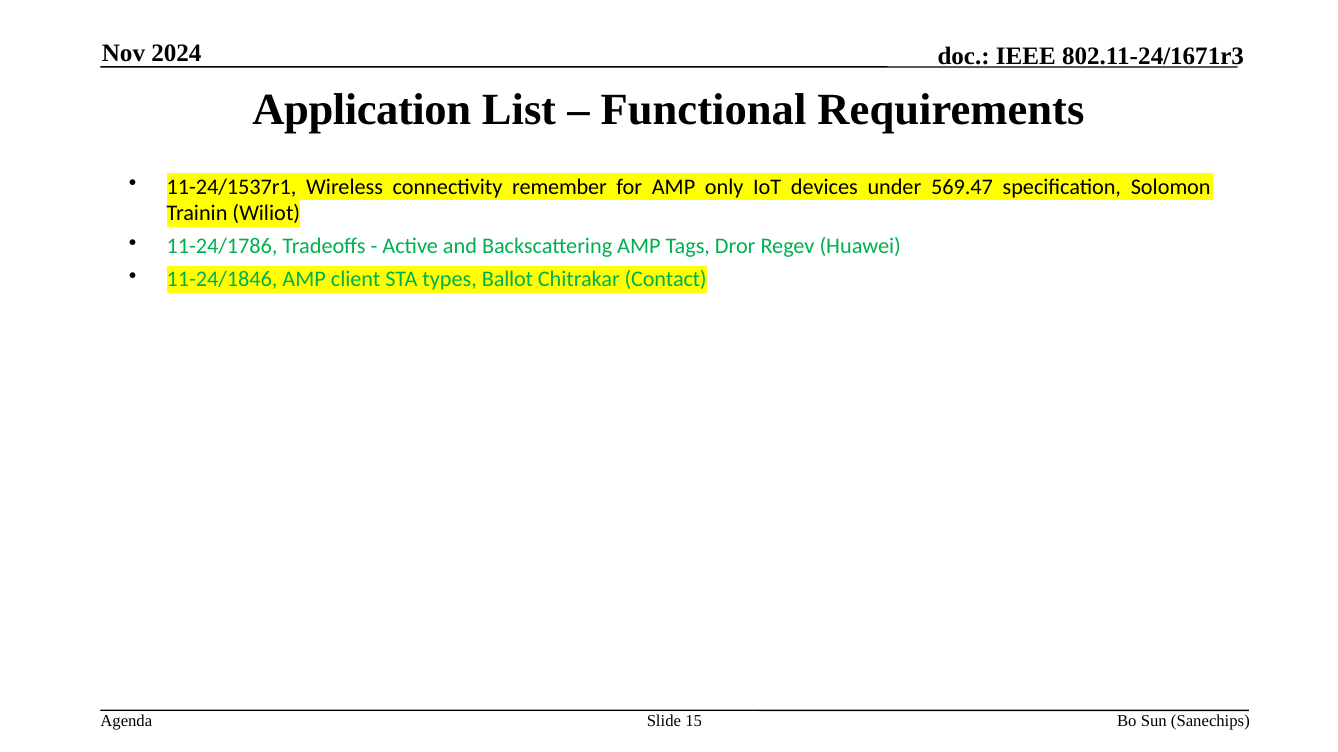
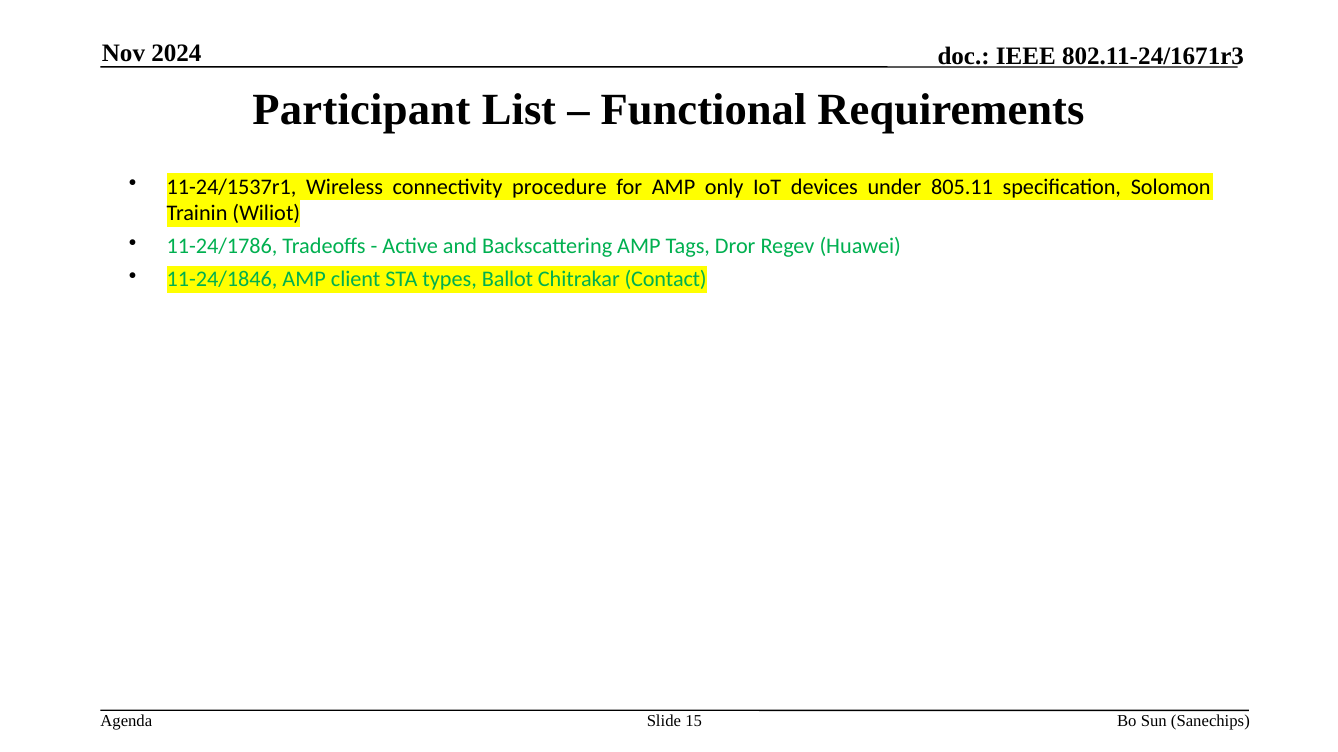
Application: Application -> Participant (361, 110)
remember: remember -> procedure (559, 187)
569.47: 569.47 -> 805.11 (962, 187)
